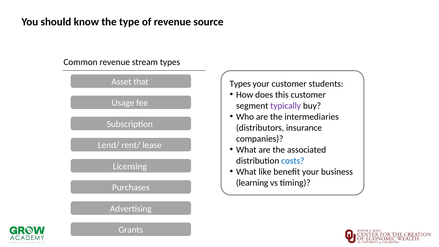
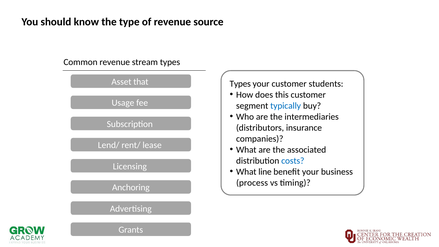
typically colour: purple -> blue (286, 106)
like: like -> line (265, 172)
learning: learning -> process (252, 183)
Purchases: Purchases -> Anchoring (131, 188)
